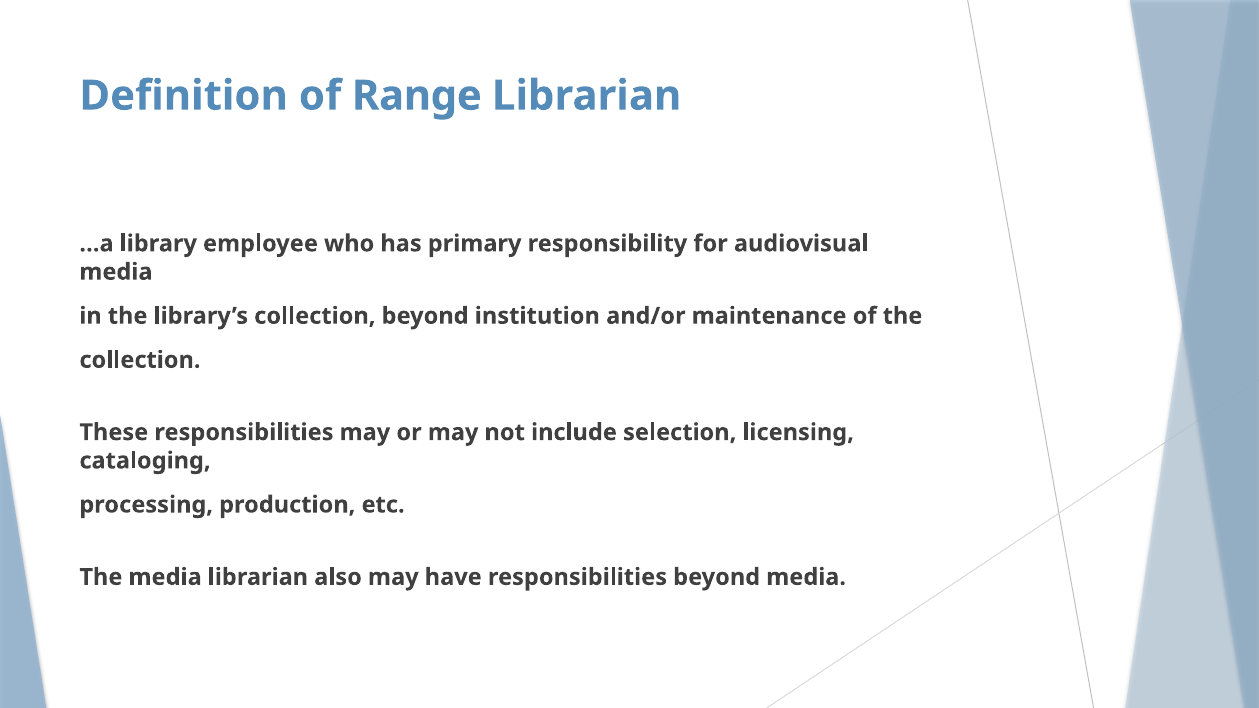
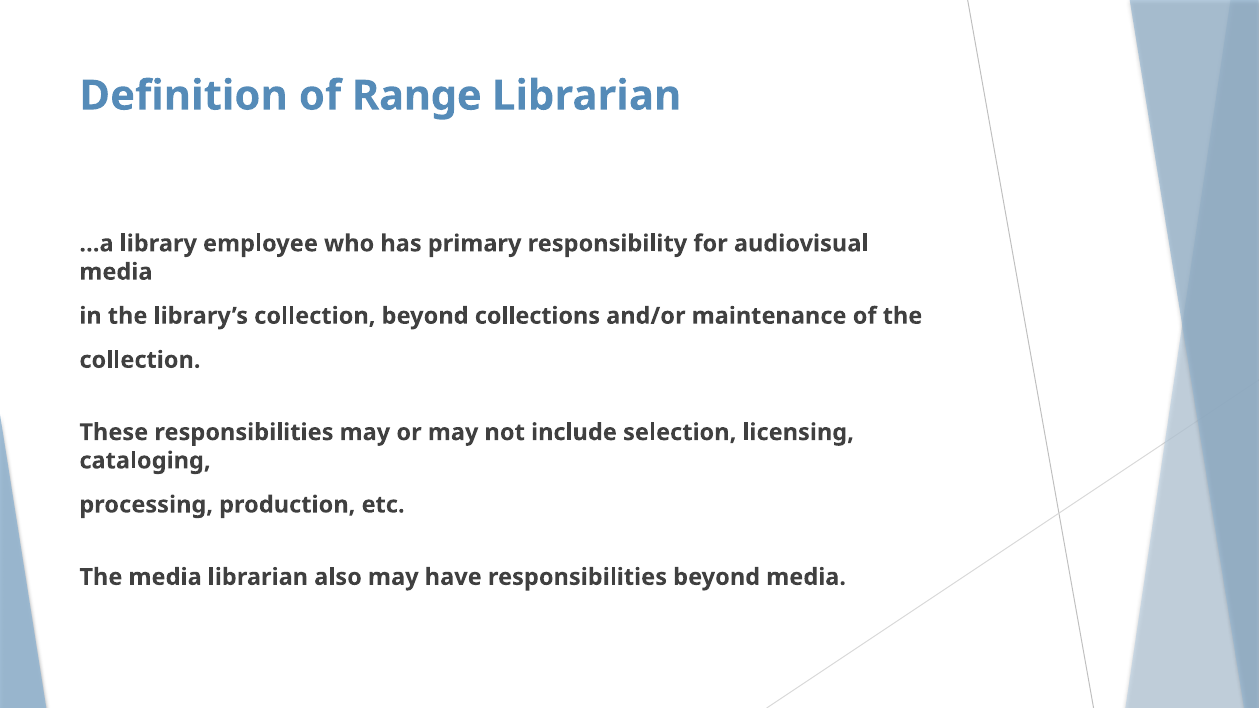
institution: institution -> collections (537, 316)
